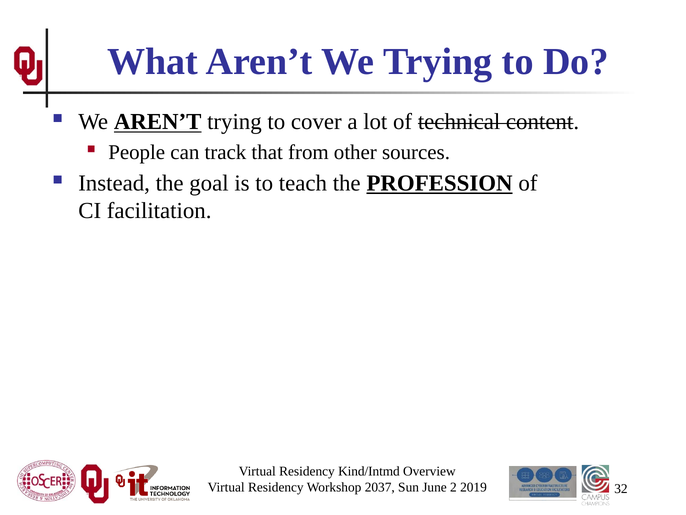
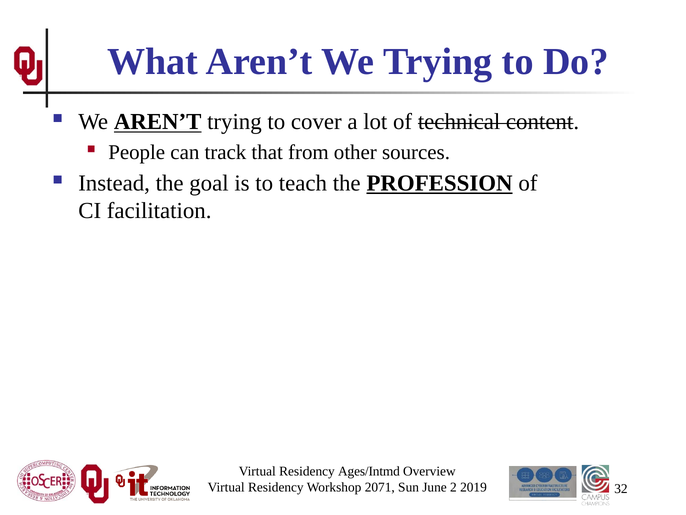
Kind/Intmd: Kind/Intmd -> Ages/Intmd (369, 471)
2037: 2037 -> 2071 (380, 487)
